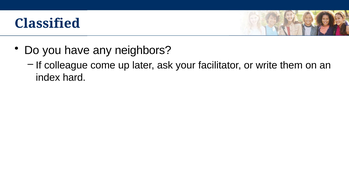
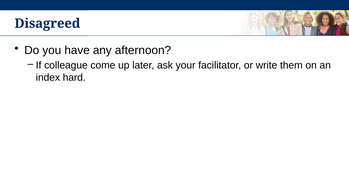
Classified: Classified -> Disagreed (47, 24)
neighbors: neighbors -> afternoon (143, 50)
